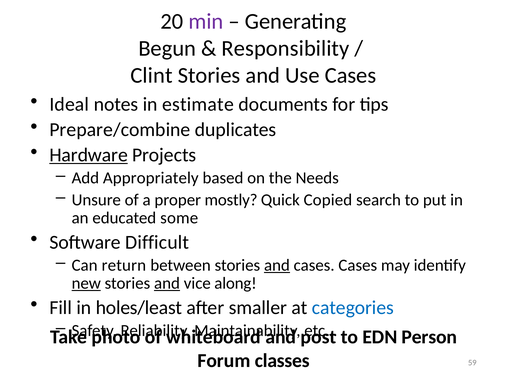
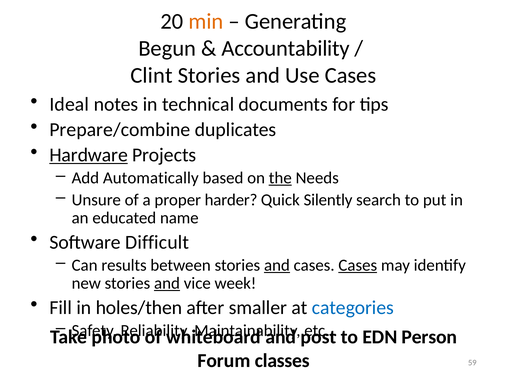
min colour: purple -> orange (206, 21)
Responsibility: Responsibility -> Accountability (286, 48)
estimate: estimate -> technical (198, 104)
Appropriately: Appropriately -> Automatically (151, 178)
the underline: none -> present (280, 178)
mostly: mostly -> harder (231, 200)
Copied: Copied -> Silently (328, 200)
some: some -> name (179, 218)
return: return -> results (124, 265)
Cases underline: none -> present (358, 265)
new underline: present -> none (86, 284)
along: along -> week (235, 284)
holes/least: holes/least -> holes/then (139, 308)
